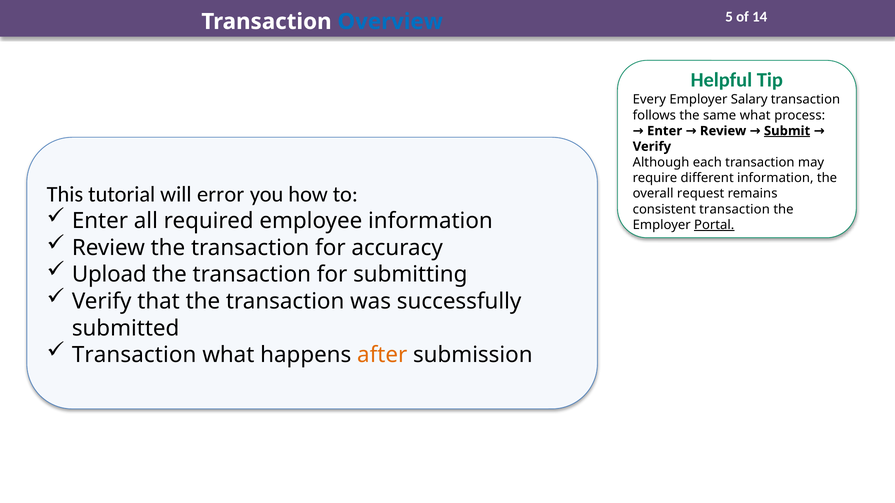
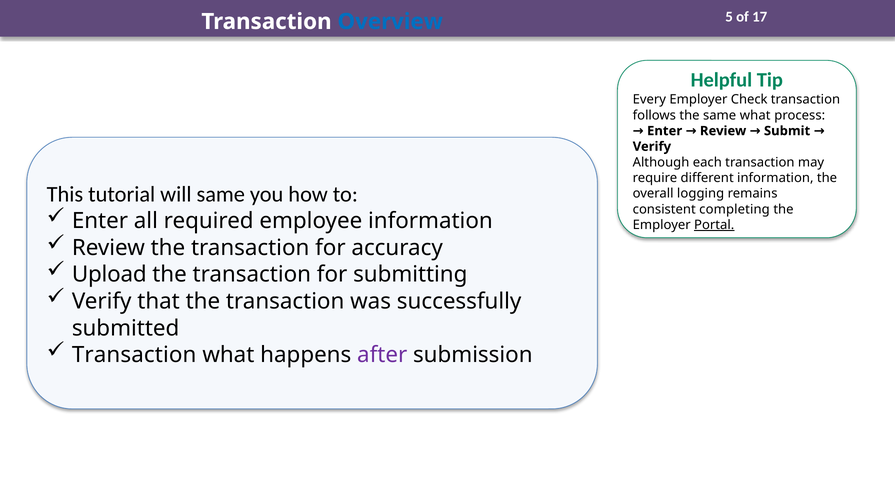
14: 14 -> 17 (760, 17)
Salary: Salary -> Check (749, 100)
Submit underline: present -> none (787, 131)
will error: error -> same (221, 194)
request: request -> logging (701, 194)
consistent transaction: transaction -> completing (734, 209)
after colour: orange -> purple (382, 355)
